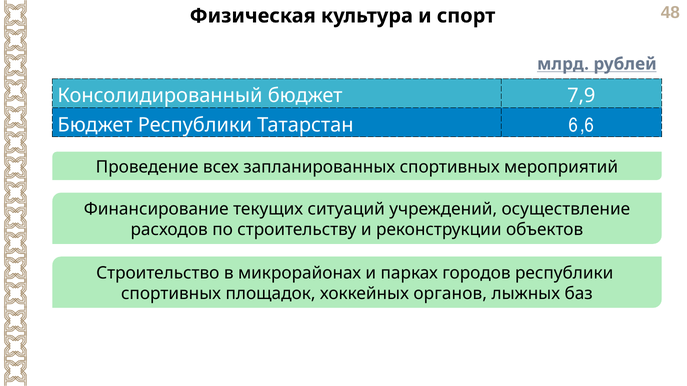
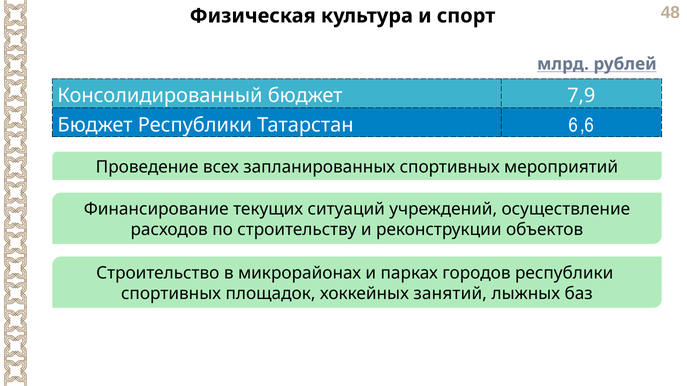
органов: органов -> занятий (450, 294)
